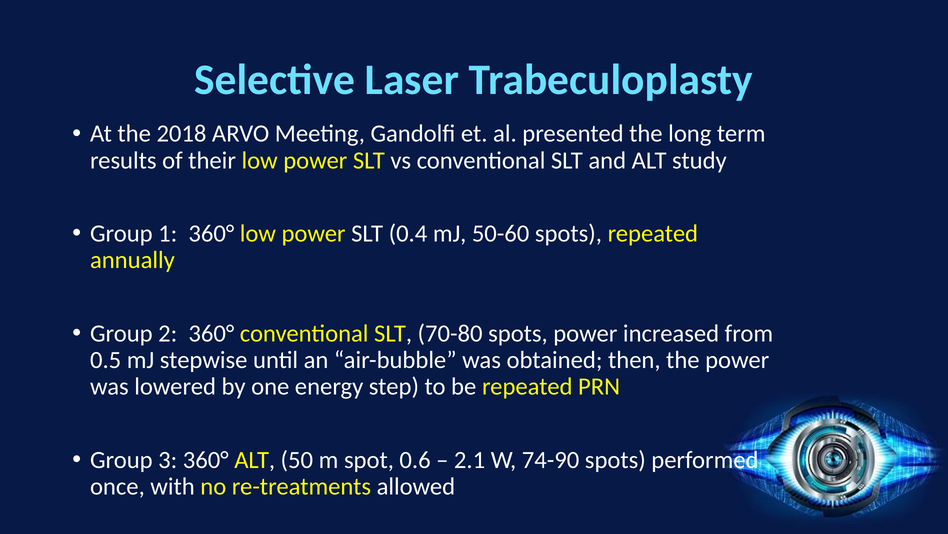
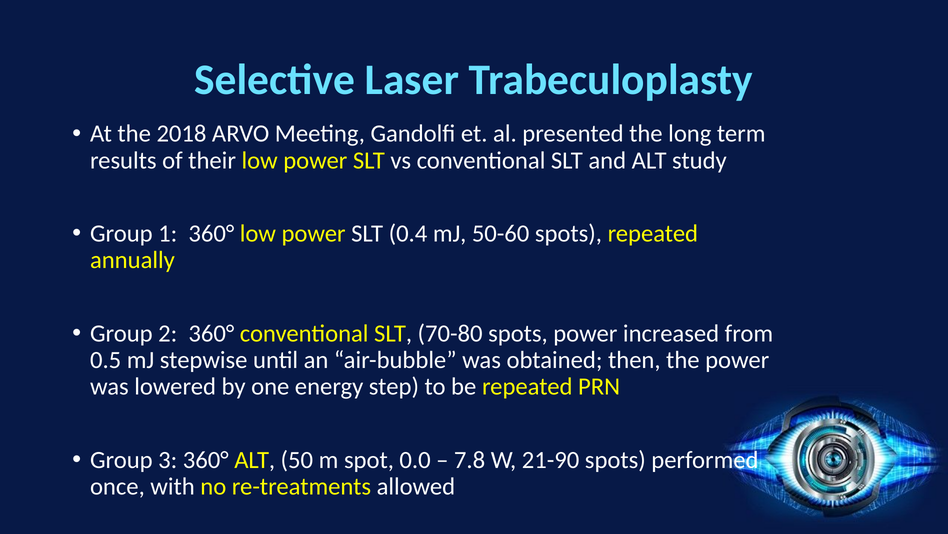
0.6: 0.6 -> 0.0 (415, 459)
2.1: 2.1 -> 7.8 (470, 459)
74-90: 74-90 -> 21-90 (551, 459)
